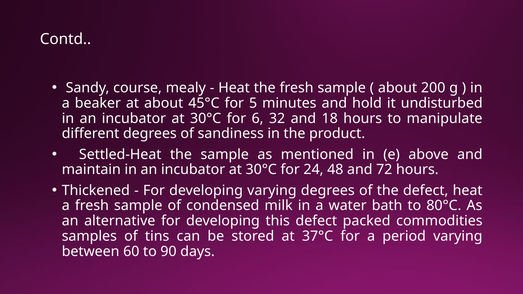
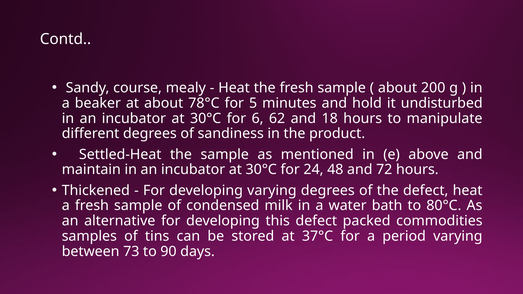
45°C: 45°C -> 78°C (204, 103)
32: 32 -> 62 (277, 118)
60: 60 -> 73 (131, 252)
